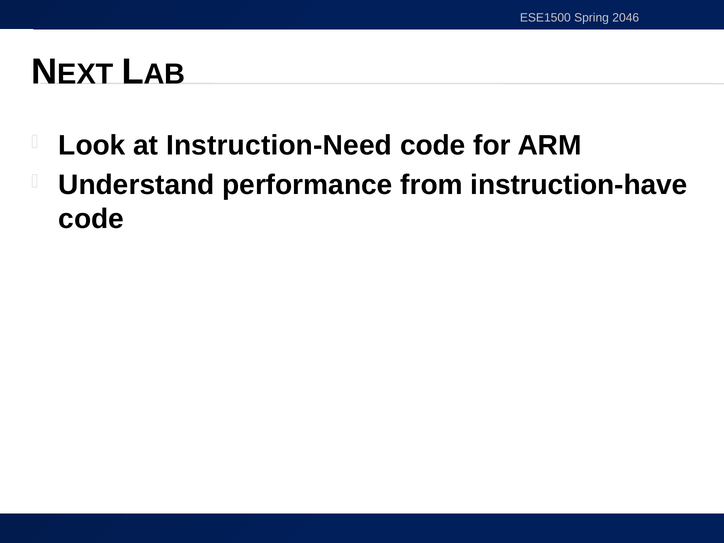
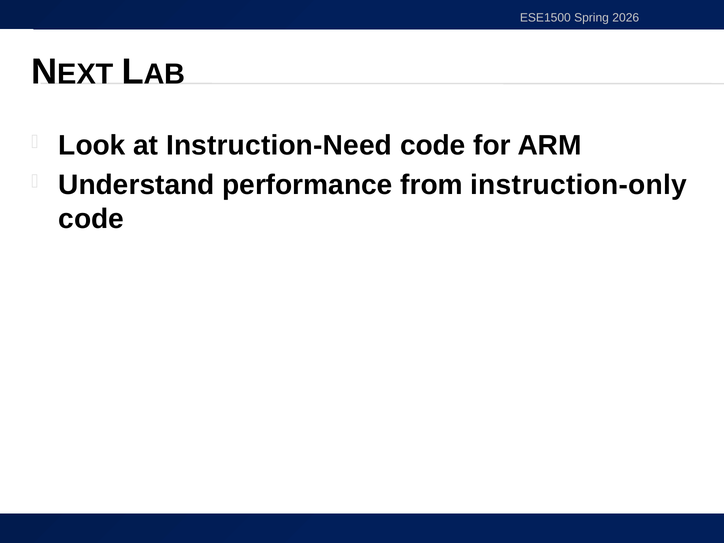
2046: 2046 -> 2026 (626, 18)
instruction-have: instruction-have -> instruction-only (579, 185)
